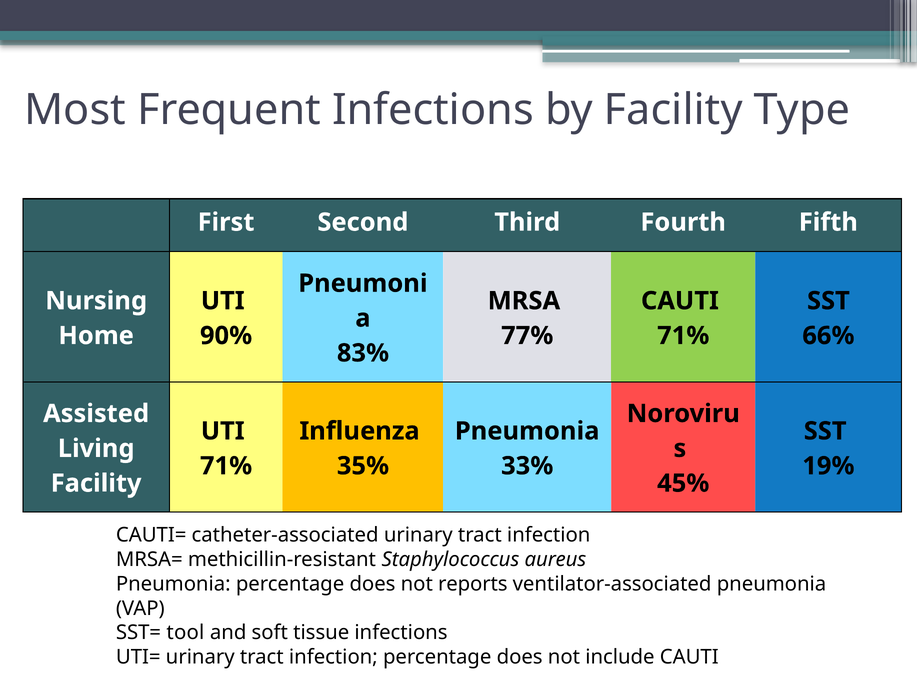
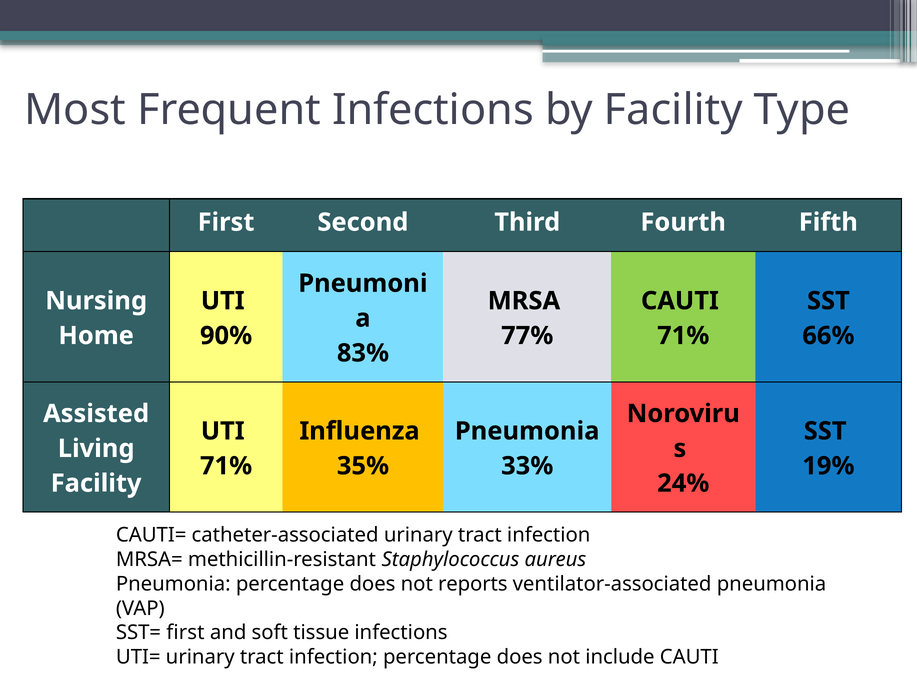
45%: 45% -> 24% (683, 483)
SST= tool: tool -> first (185, 633)
